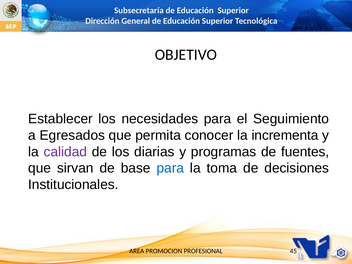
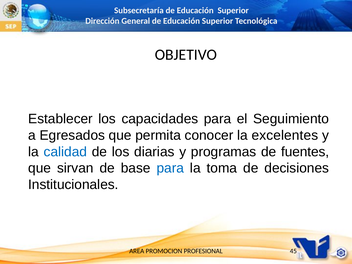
necesidades: necesidades -> capacidades (160, 119)
incrementa: incrementa -> excelentes (285, 135)
calidad colour: purple -> blue (65, 152)
